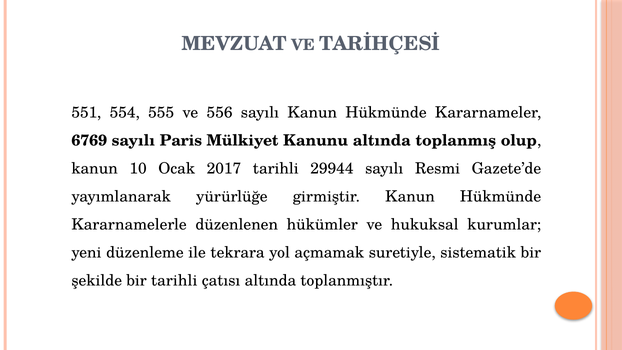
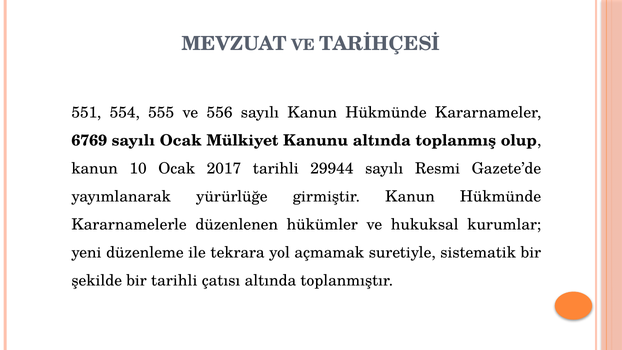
sayılı Paris: Paris -> Ocak (181, 141)
